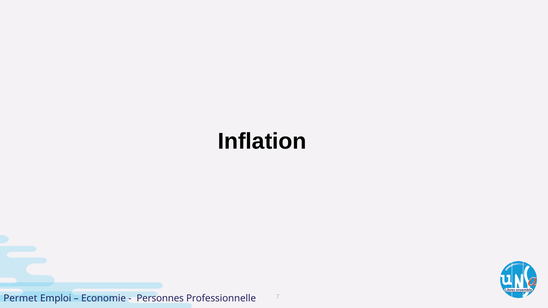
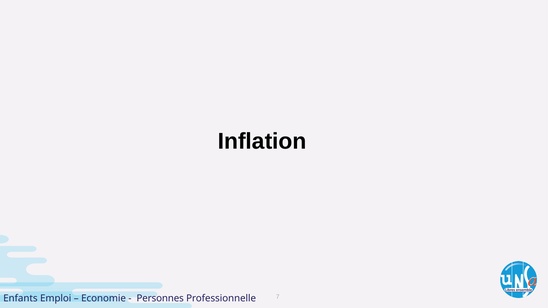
Permet: Permet -> Enfants (20, 299)
